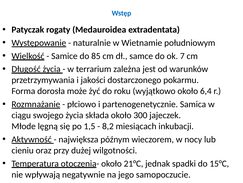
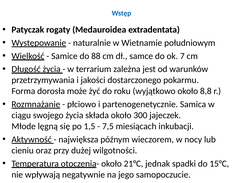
85: 85 -> 88 (96, 56)
6,4: 6,4 -> 8,8 (206, 91)
8,2: 8,2 -> 7,5 (108, 126)
